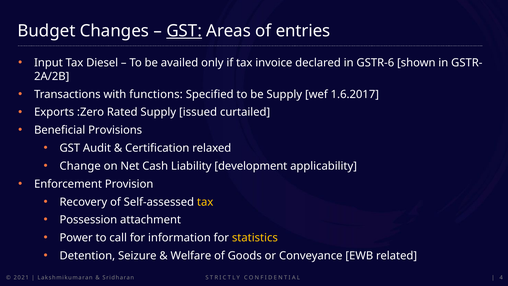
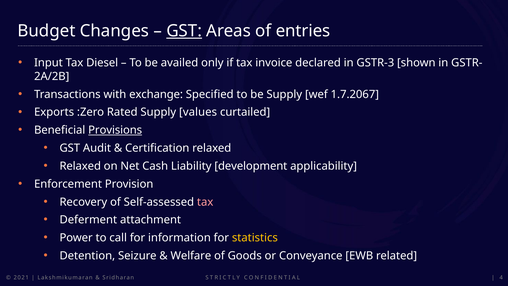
GSTR-6: GSTR-6 -> GSTR-3 (375, 63)
functions: functions -> exchange (156, 94)
1.6.2017: 1.6.2017 -> 1.7.2067 (355, 94)
issued: issued -> values (198, 112)
Provisions underline: none -> present (115, 130)
Change: Change -> Relaxed (80, 166)
tax colour: yellow -> pink (205, 202)
Possession: Possession -> Deferment (88, 220)
